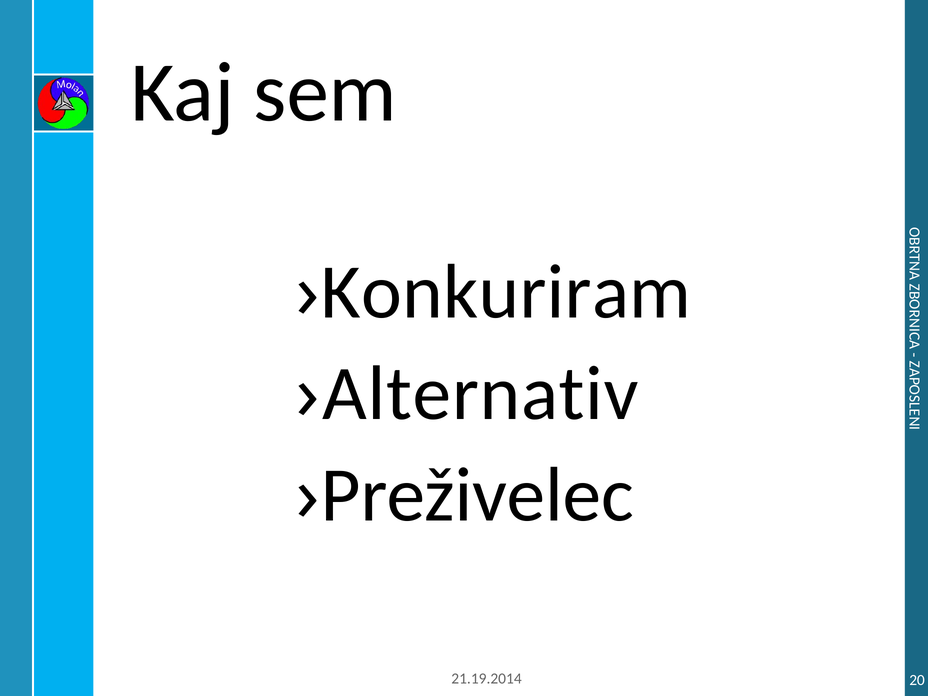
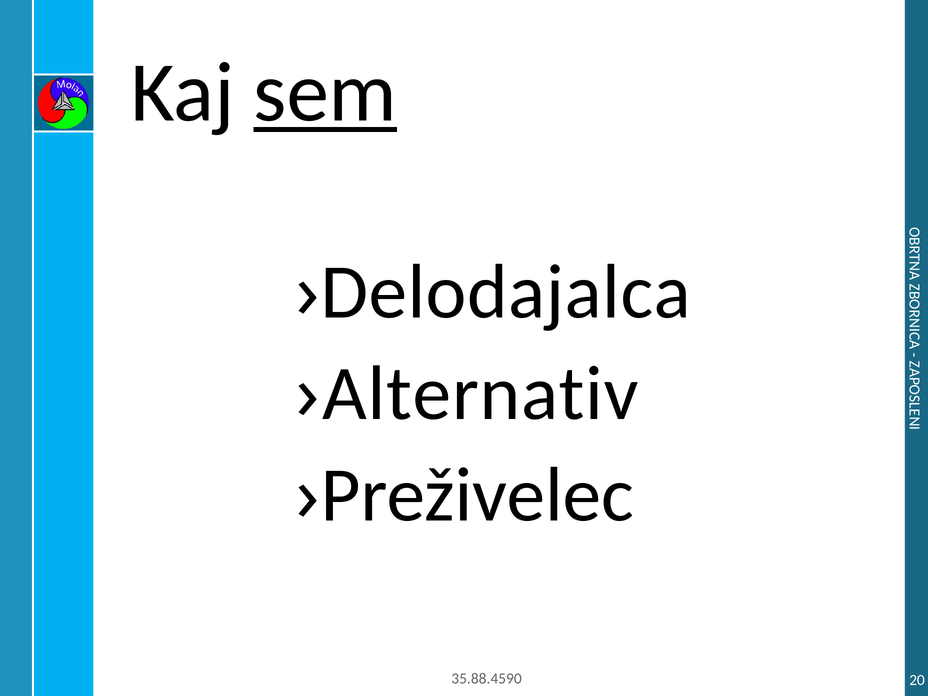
sem underline: none -> present (325, 93)
Konkuriram: Konkuriram -> Delodajalca (506, 292)
21.19.2014: 21.19.2014 -> 35.88.4590 (487, 679)
